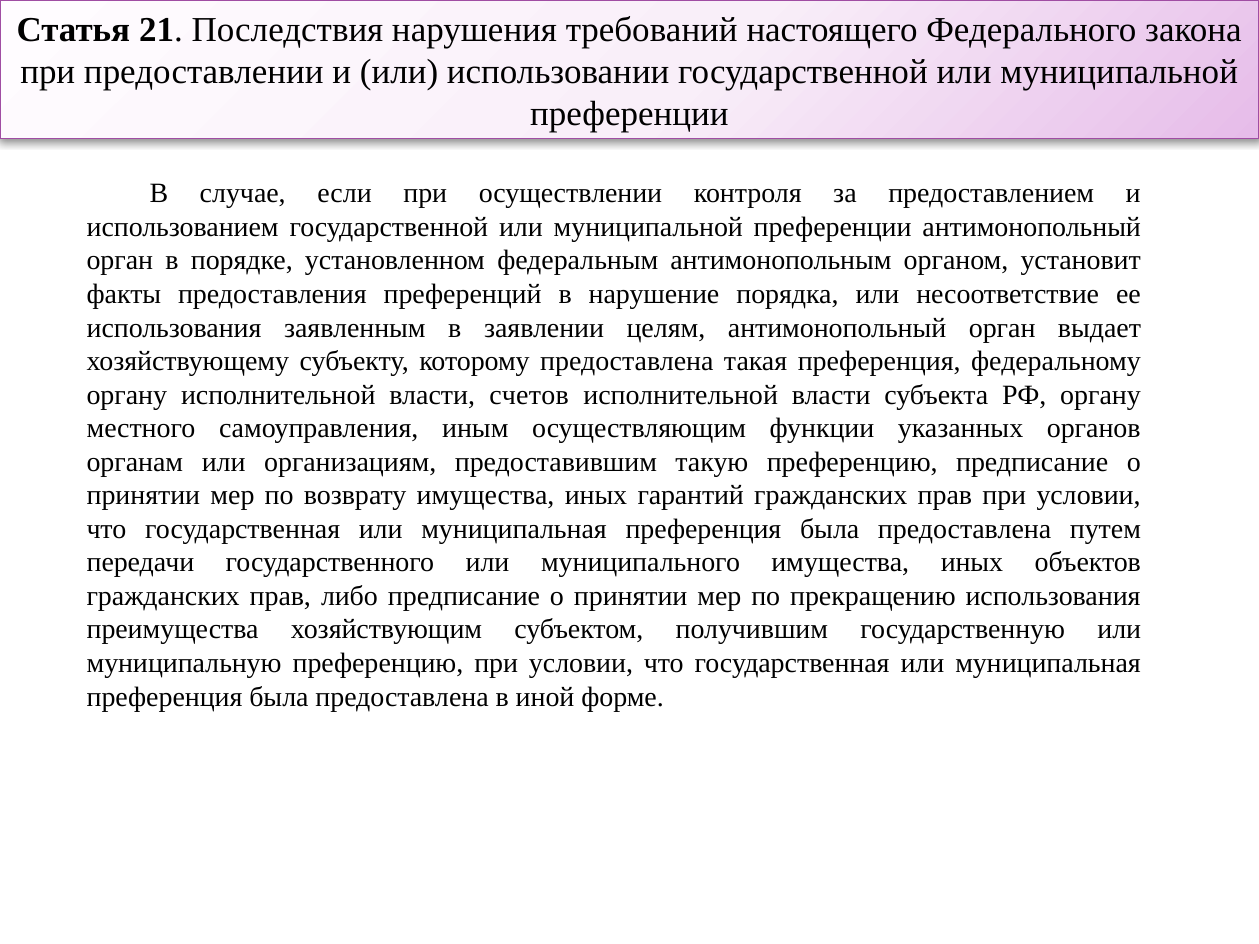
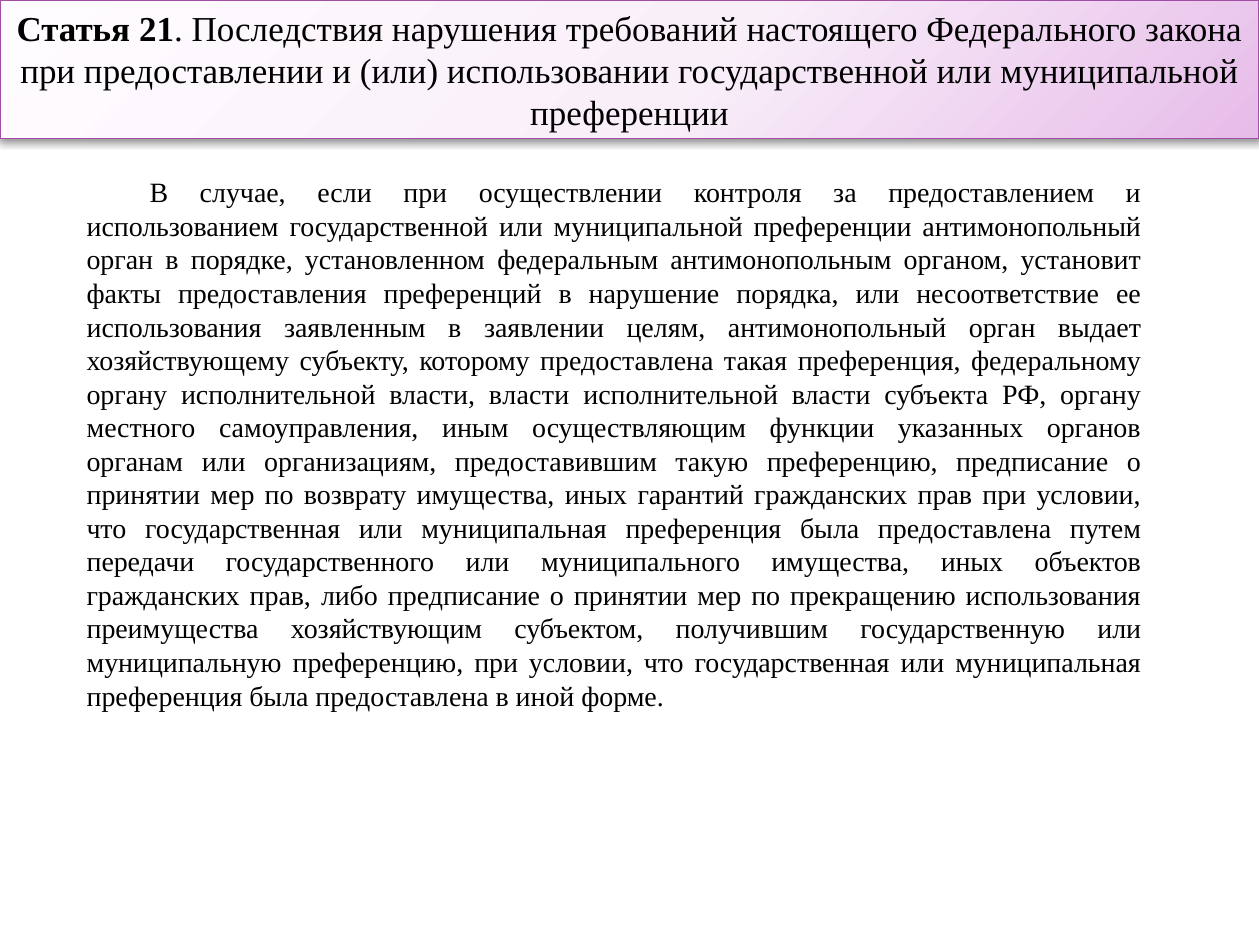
власти счетов: счетов -> власти (529, 395)
